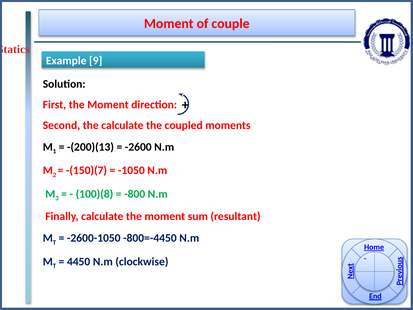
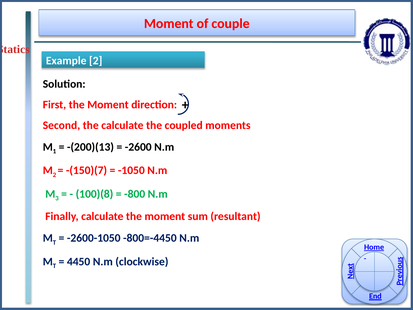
Example 9: 9 -> 2 (96, 61)
